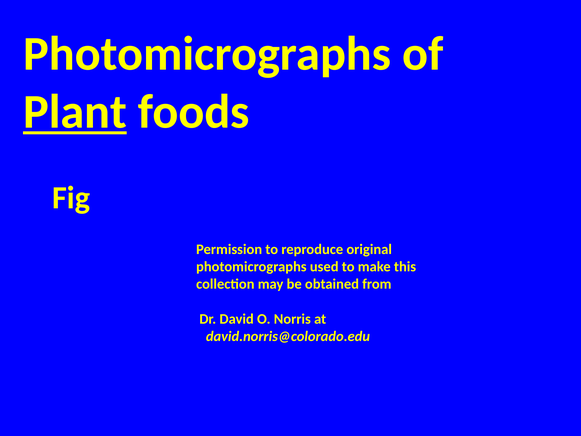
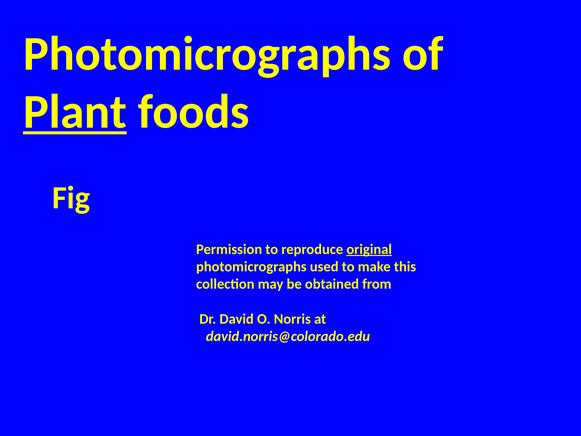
original underline: none -> present (369, 249)
